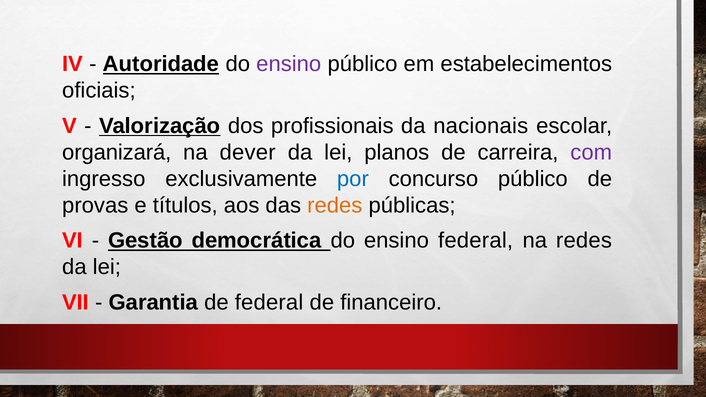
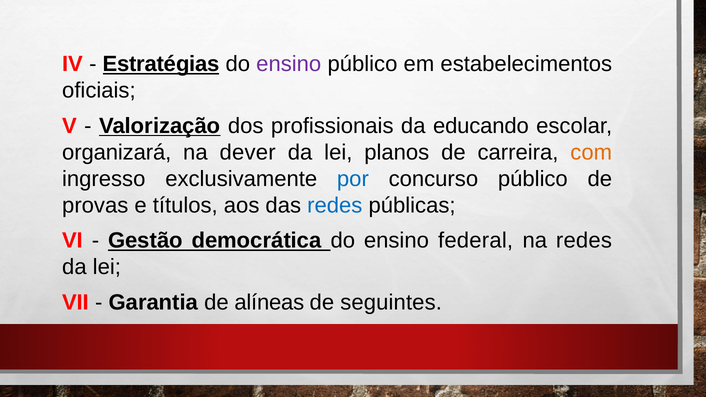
Autoridade: Autoridade -> Estratégias (161, 64)
nacionais: nacionais -> educando (481, 126)
com colour: purple -> orange (591, 152)
redes colour: orange -> blue (335, 205)
de federal: federal -> alíneas (269, 302)
financeiro: financeiro -> seguintes (391, 302)
